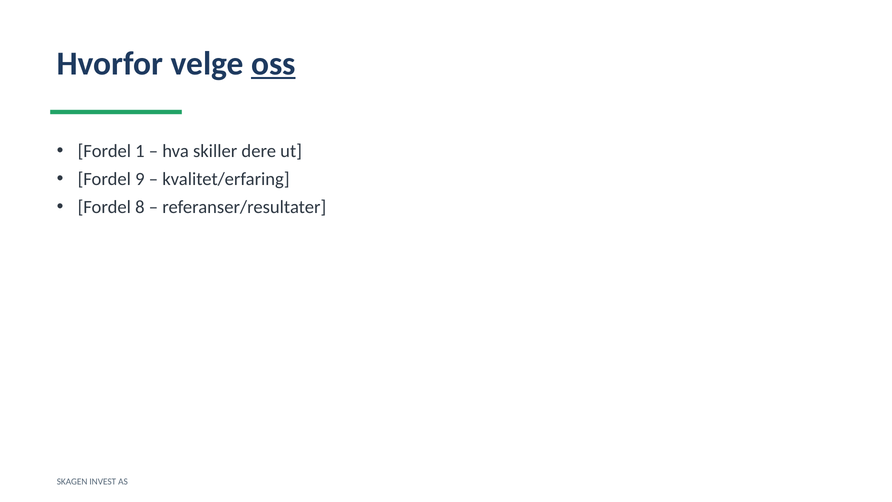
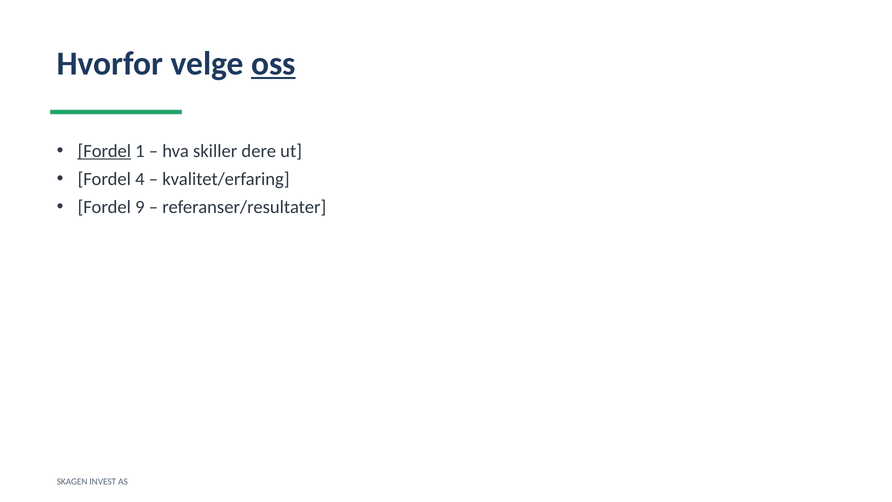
Fordel underline: none -> present (104, 151)
9: 9 -> 4 (140, 179)
8: 8 -> 9 (140, 207)
